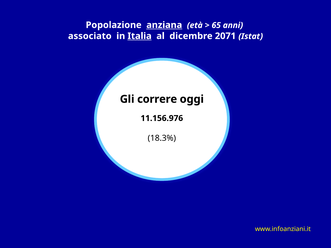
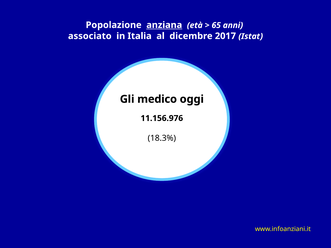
Italia underline: present -> none (140, 36)
2071: 2071 -> 2017 (225, 36)
correre: correre -> medico (157, 99)
